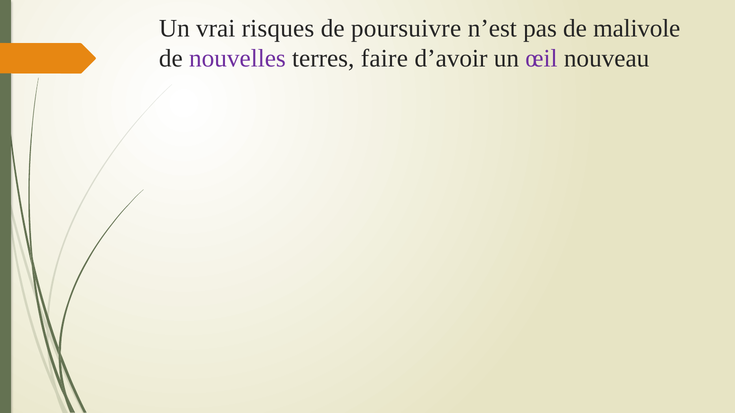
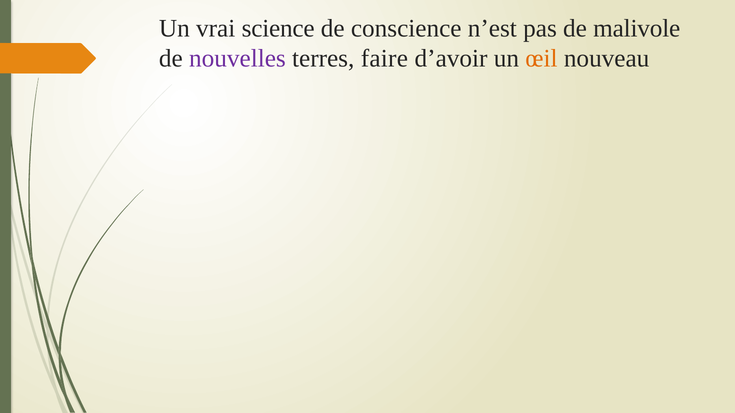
risques: risques -> science (278, 28)
poursuivre: poursuivre -> conscience (406, 28)
œil colour: purple -> orange (541, 59)
